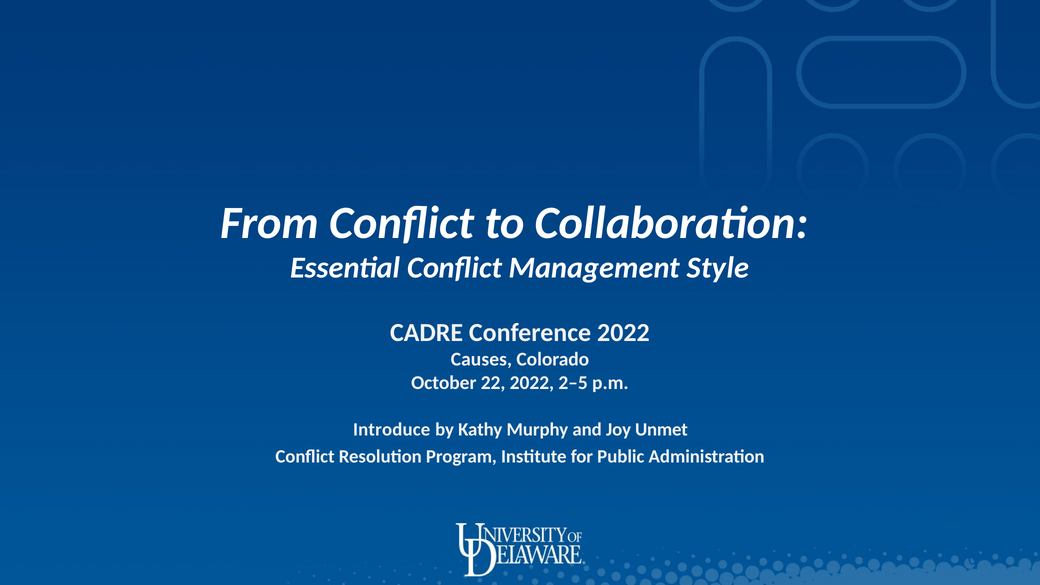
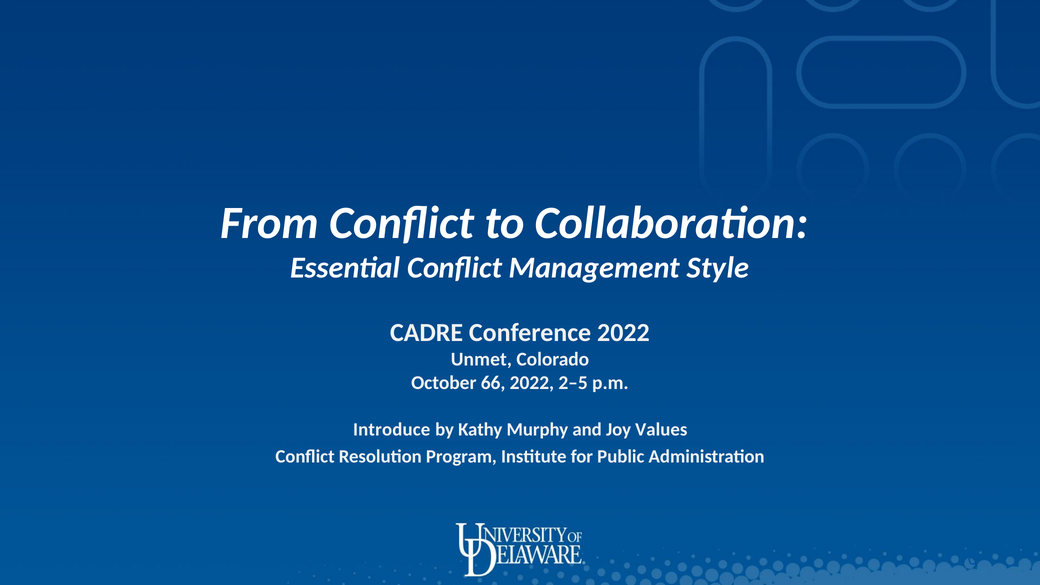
Causes: Causes -> Unmet (481, 359)
22: 22 -> 66 (493, 383)
Unmet: Unmet -> Values (661, 430)
